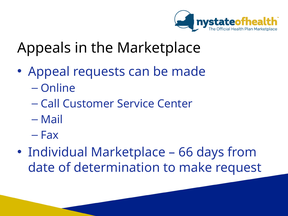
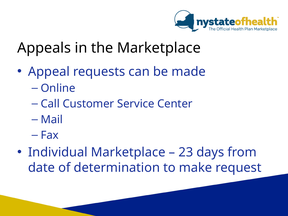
66: 66 -> 23 (186, 152)
